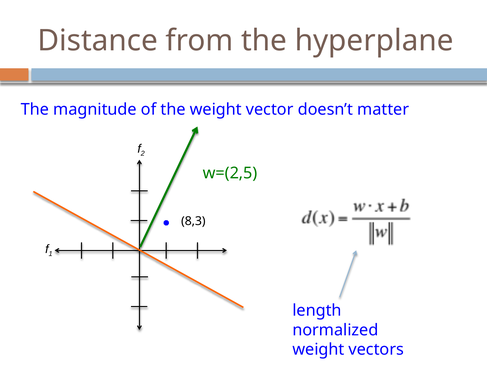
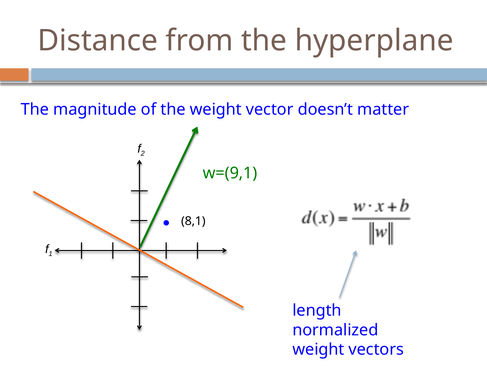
w=(2,5: w=(2,5 -> w=(9,1 (230, 173)
8,3: 8,3 -> 8,1 (193, 221)
